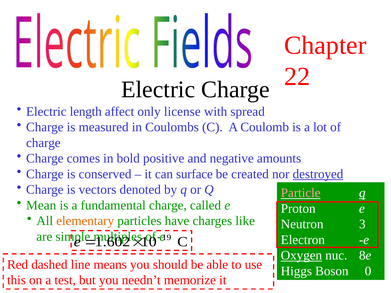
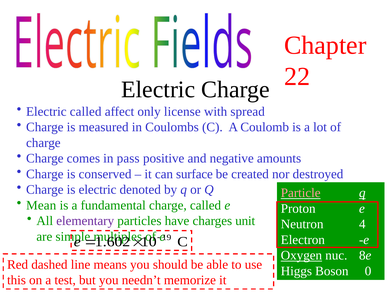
Electric length: length -> called (86, 112)
bold: bold -> pass (128, 159)
destroyed underline: present -> none (318, 174)
is vectors: vectors -> electric (98, 190)
elementary colour: orange -> purple (85, 221)
like: like -> unit (245, 221)
3: 3 -> 4 (362, 224)
